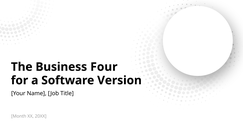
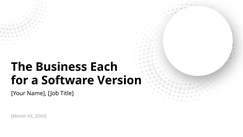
Four: Four -> Each (104, 67)
